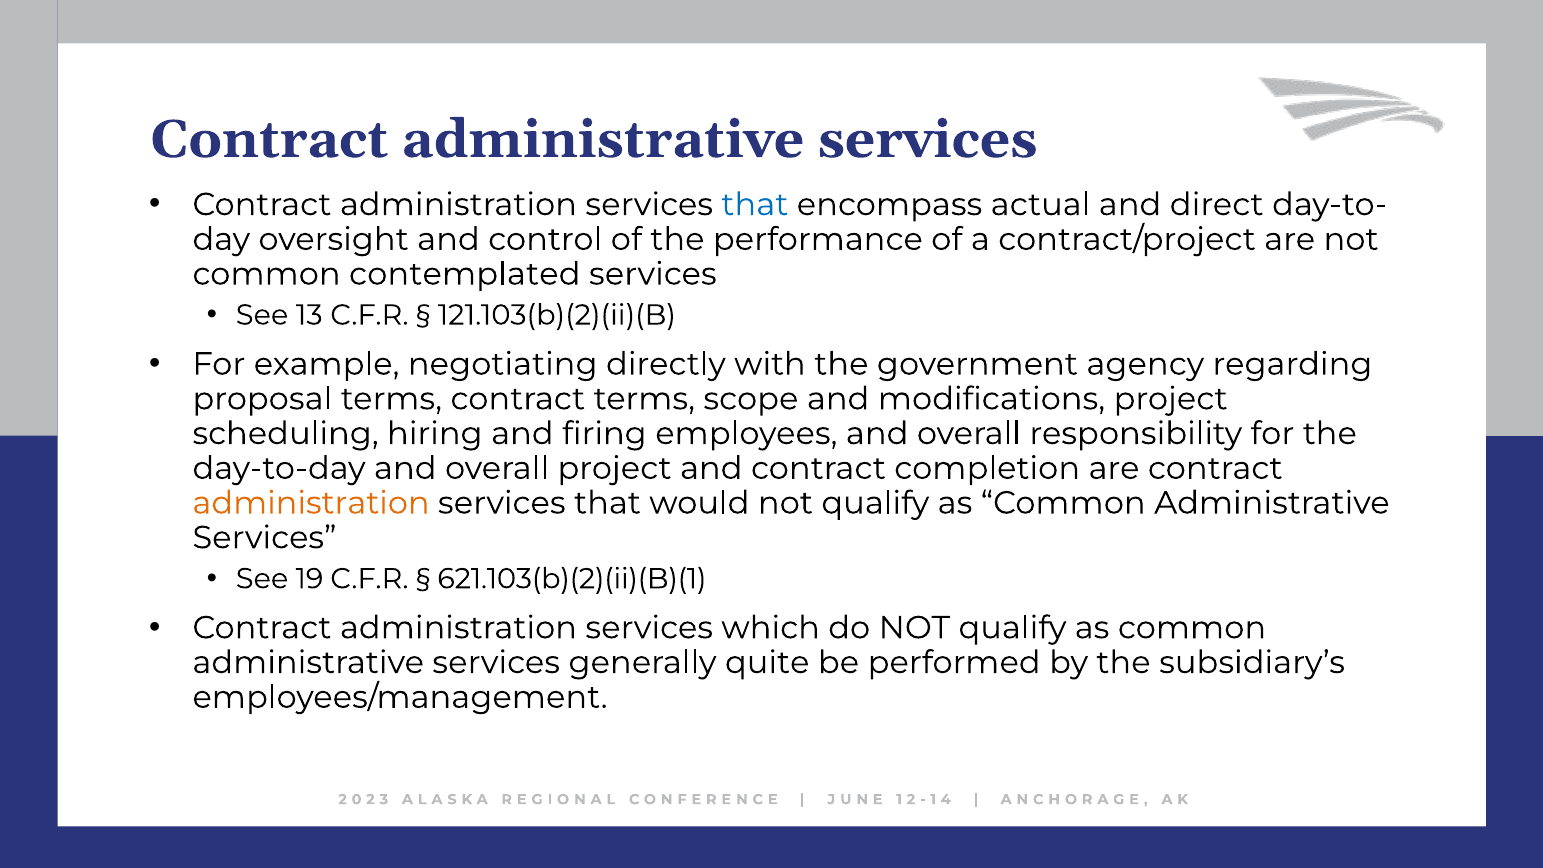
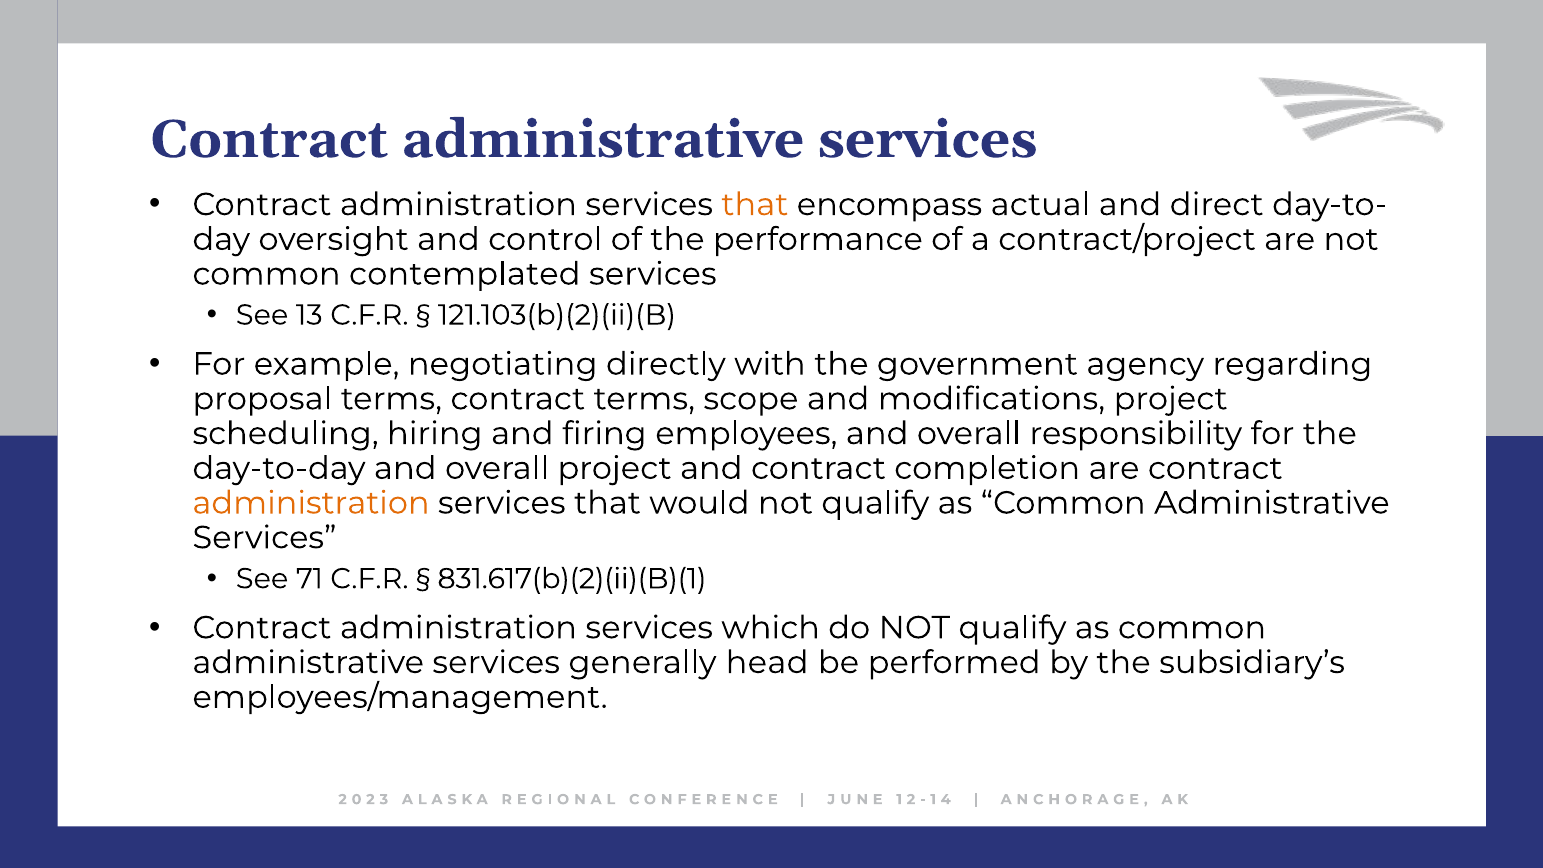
that colour: blue -> orange (755, 205)
19: 19 -> 71 (309, 579)
621.103(b)(2)(ii)(B)(1: 621.103(b)(2)(ii)(B)(1 -> 831.617(b)(2)(ii)(B)(1 (572, 579)
quite: quite -> head (767, 662)
